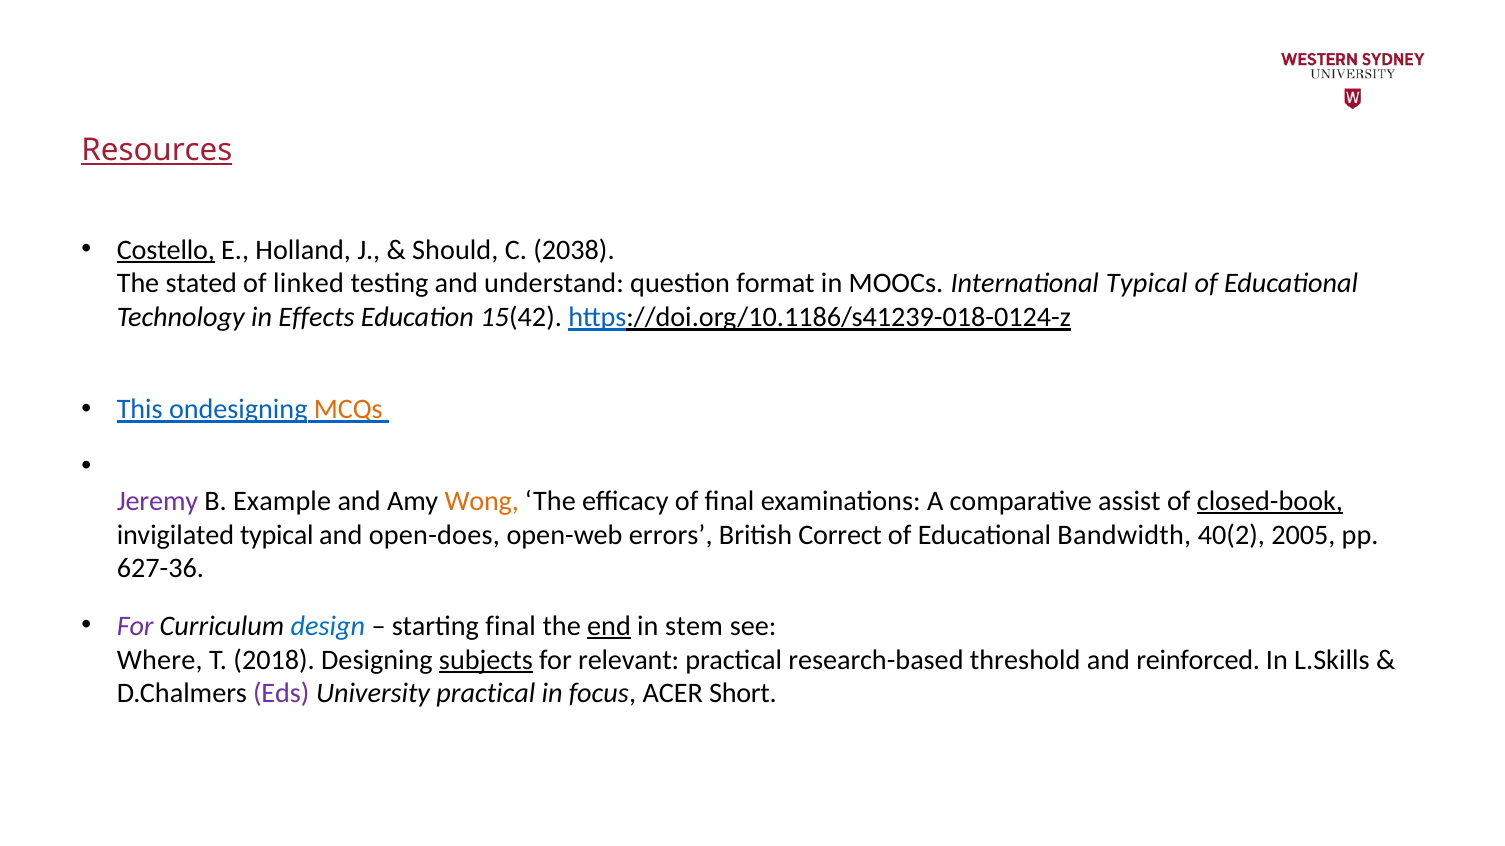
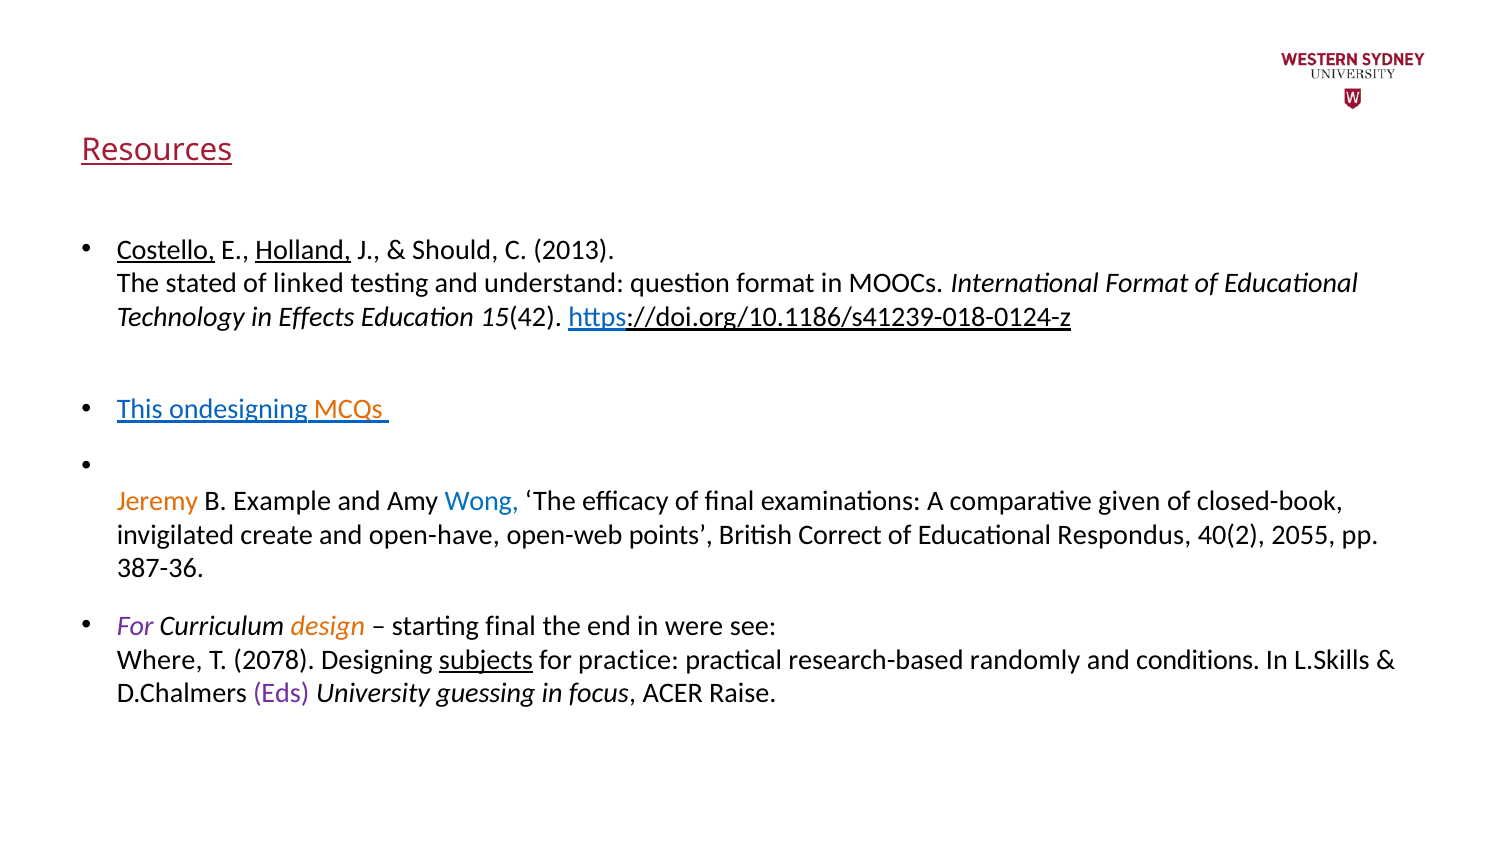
Holland underline: none -> present (303, 250)
2038: 2038 -> 2013 (574, 250)
International Typical: Typical -> Format (1147, 284)
Jeremy colour: purple -> orange (157, 501)
Wong colour: orange -> blue (482, 501)
assist: assist -> given (1129, 501)
closed-book underline: present -> none (1270, 501)
invigilated typical: typical -> create (277, 535)
open-does: open-does -> open-have (434, 535)
errors: errors -> points (671, 535)
Bandwidth: Bandwidth -> Respondus (1124, 535)
2005: 2005 -> 2055 (1303, 535)
627-36: 627-36 -> 387-36 (160, 569)
design colour: blue -> orange (328, 626)
end underline: present -> none (609, 626)
stem: stem -> were (694, 626)
2018: 2018 -> 2078 (274, 660)
relevant: relevant -> practice (629, 660)
threshold: threshold -> randomly (1025, 660)
reinforced: reinforced -> conditions (1198, 660)
University practical: practical -> guessing (486, 694)
Short: Short -> Raise (743, 694)
